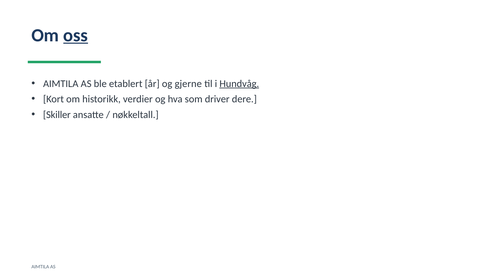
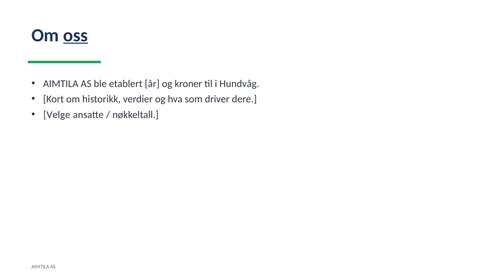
gjerne: gjerne -> kroner (188, 84)
Hundvåg underline: present -> none (239, 84)
Skiller: Skiller -> Velge (57, 115)
